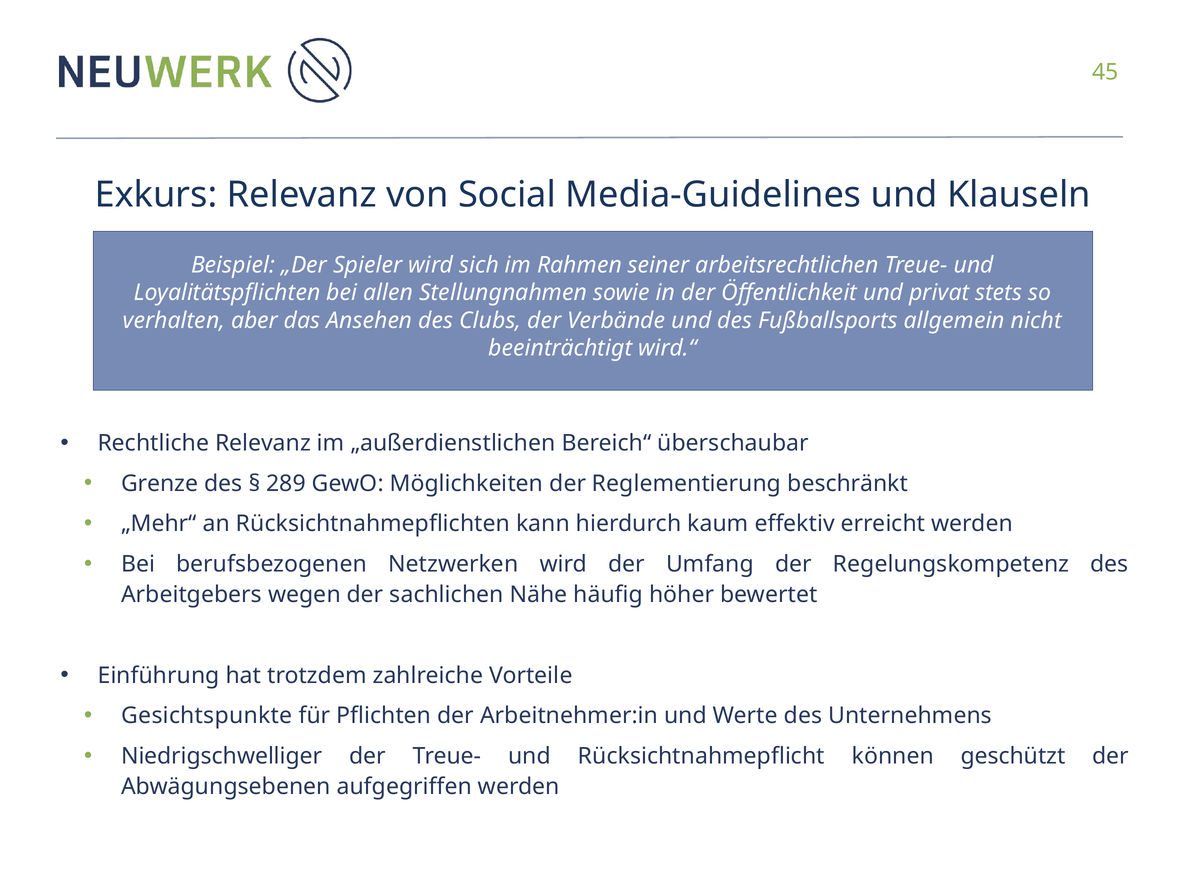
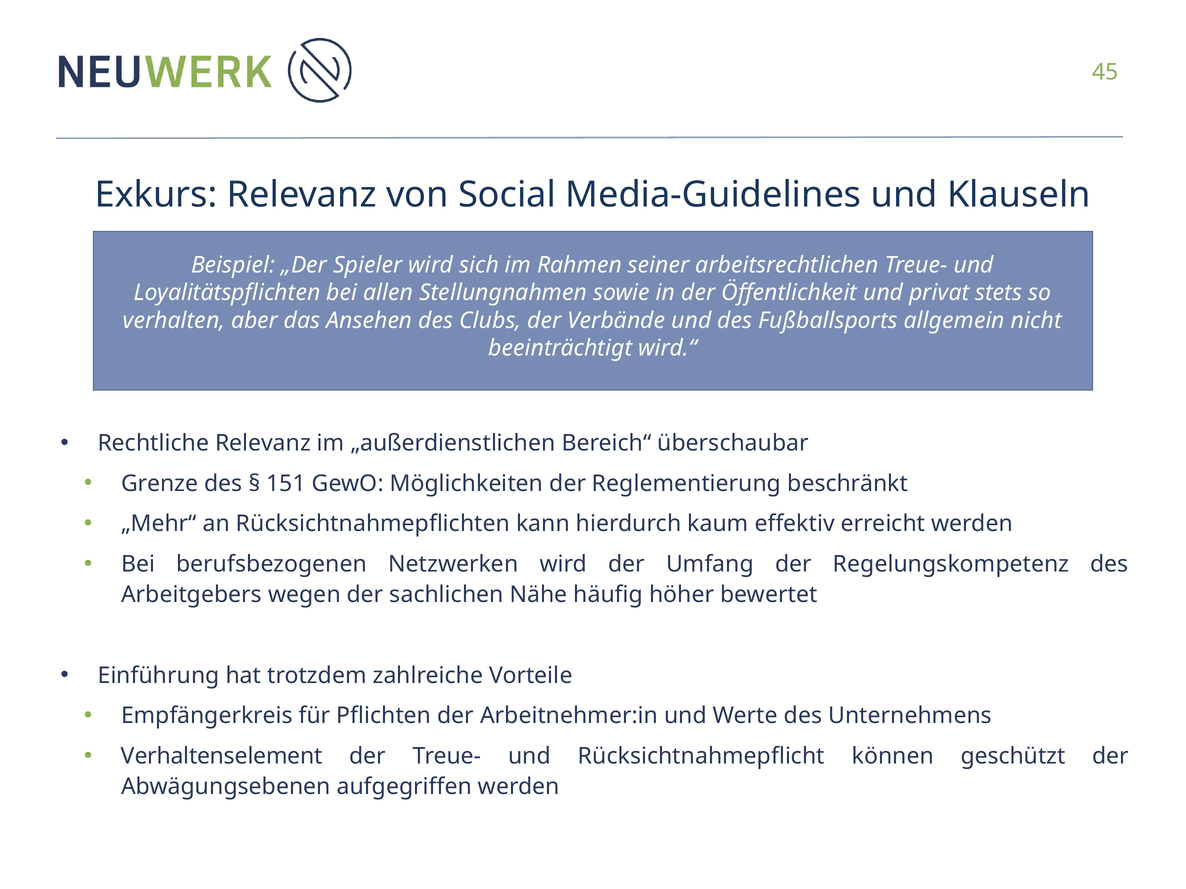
289: 289 -> 151 (286, 484)
Gesichtspunkte: Gesichtspunkte -> Empfängerkreis (207, 716)
Niedrigschwelliger: Niedrigschwelliger -> Verhaltenselement (222, 757)
